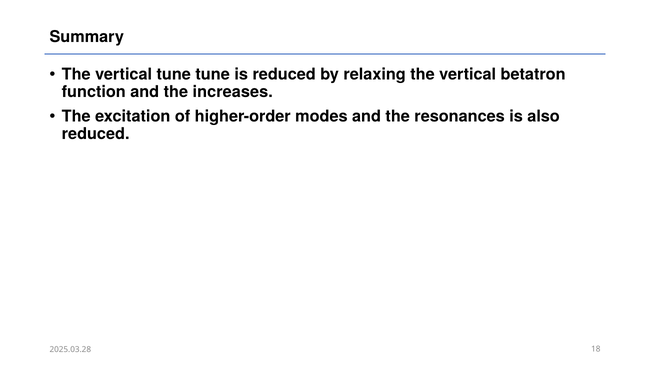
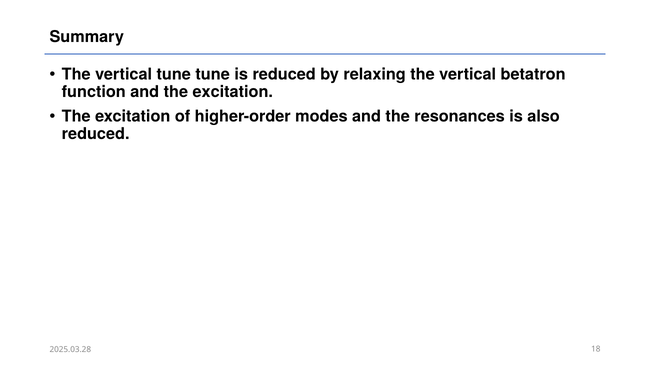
and the increases: increases -> excitation (233, 92)
